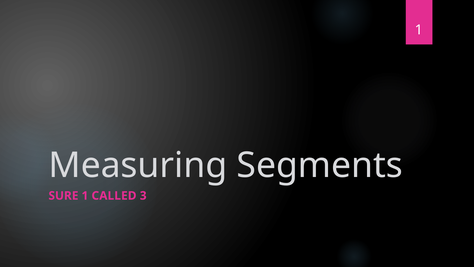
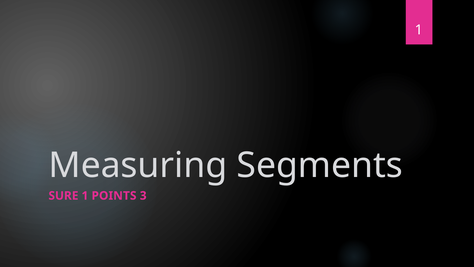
CALLED: CALLED -> POINTS (114, 195)
